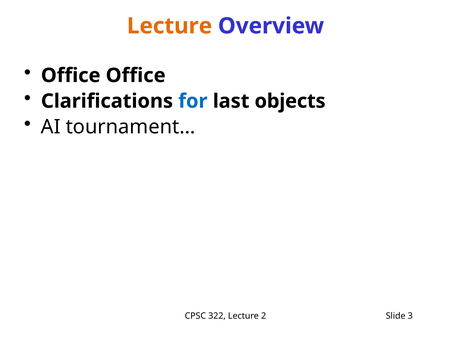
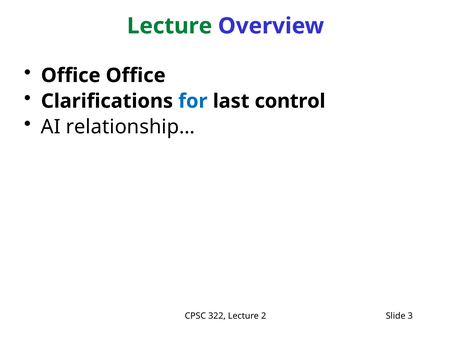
Lecture colour: orange -> green (170, 26)
objects: objects -> control (290, 101)
tournament…: tournament… -> relationship… (130, 127)
